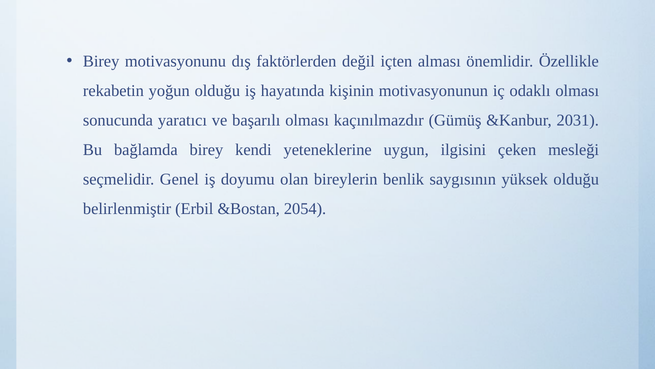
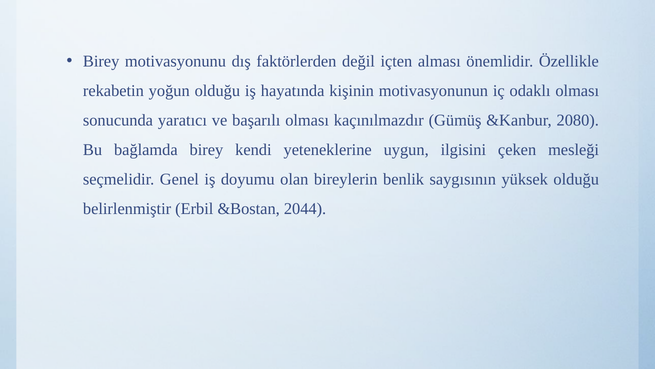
2031: 2031 -> 2080 (578, 120)
2054: 2054 -> 2044 (305, 209)
